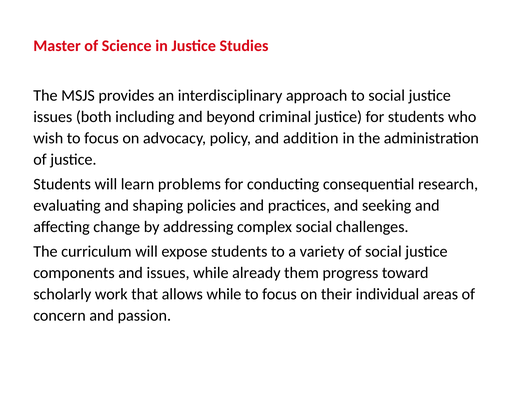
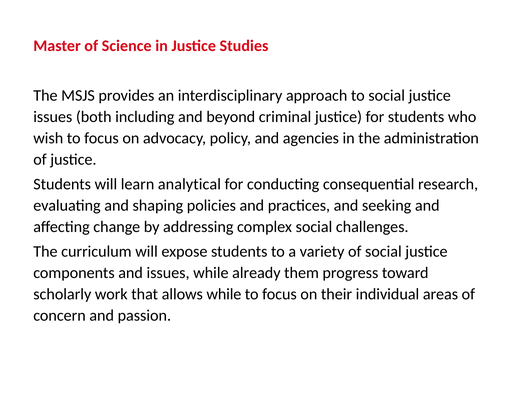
addition: addition -> agencies (311, 138)
problems: problems -> analytical (189, 184)
